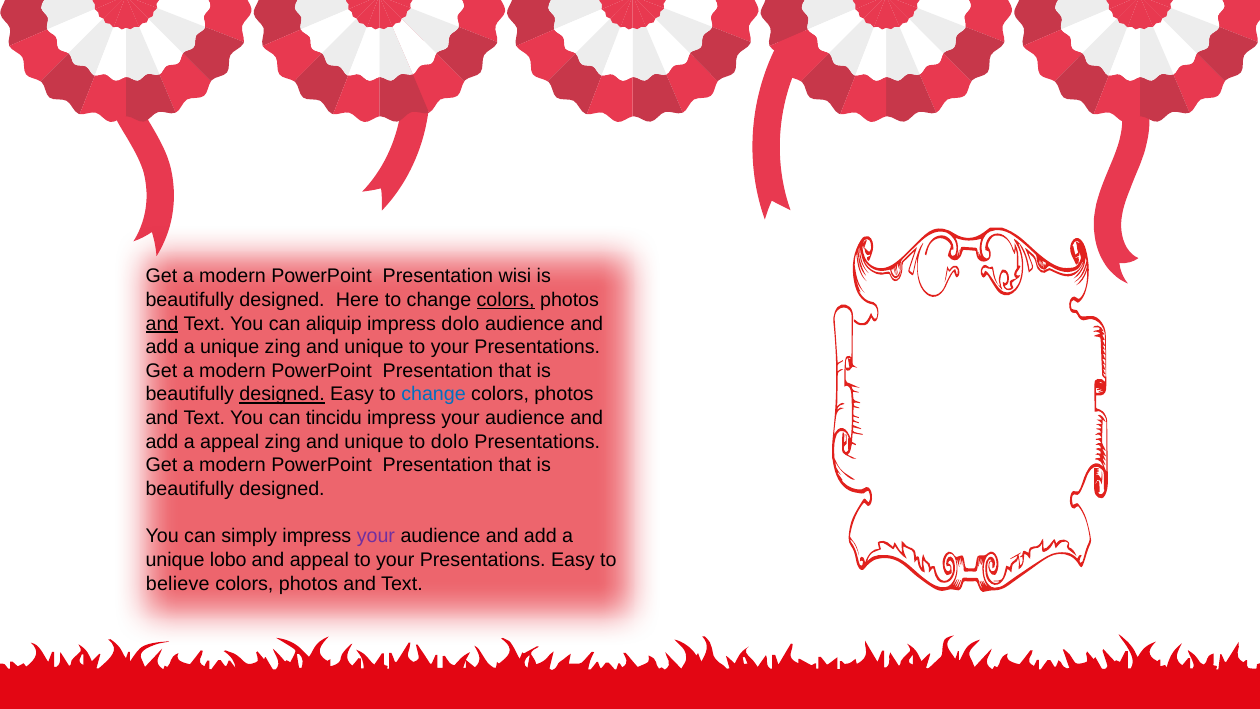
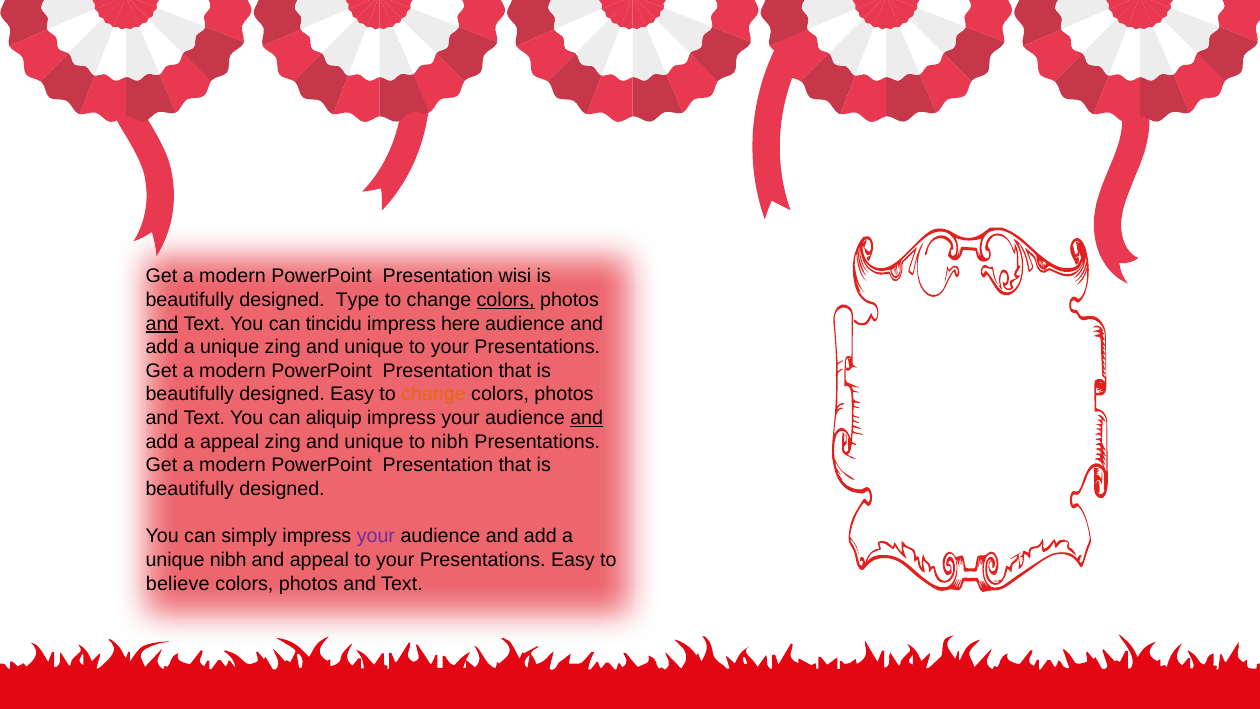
Here: Here -> Type (358, 300)
aliquip: aliquip -> tincidu (334, 323)
impress dolo: dolo -> here (461, 323)
designed underline: present -> none (282, 394)
change colour: blue -> orange (434, 394)
tincidu: tincidu -> aliquip (334, 418)
and underline: none -> present (587, 418)
to dolo: dolo -> nibh (450, 442)
unique lobo: lobo -> nibh (228, 560)
